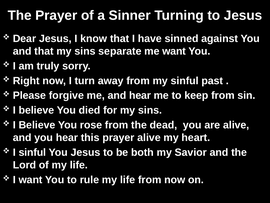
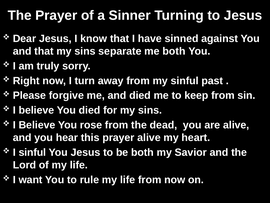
me want: want -> both (174, 51)
and hear: hear -> died (140, 95)
